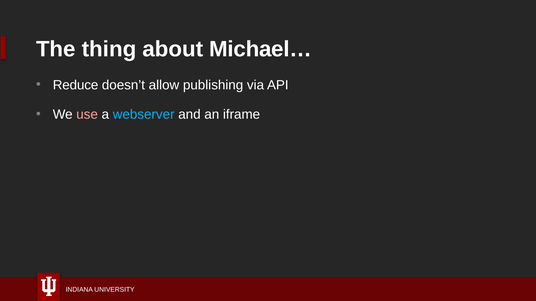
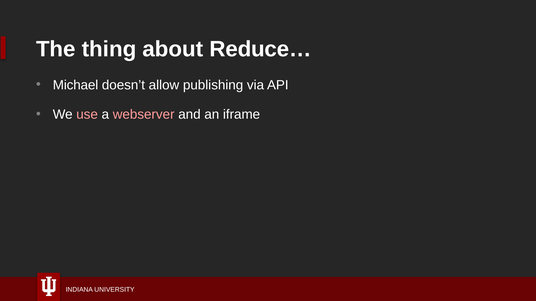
Michael…: Michael… -> Reduce… (260, 49)
Reduce: Reduce -> Michael (76, 85)
webserver colour: light blue -> pink (144, 115)
